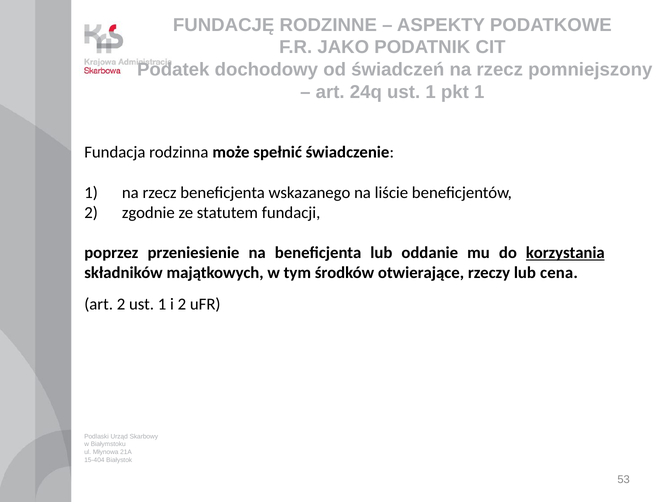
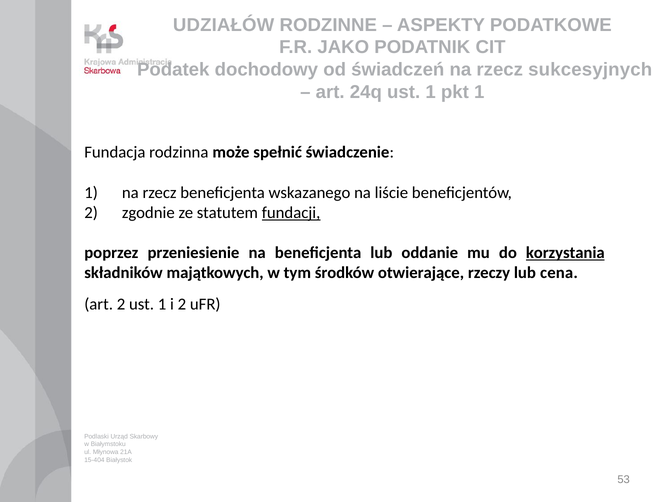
FUNDACJĘ: FUNDACJĘ -> UDZIAŁÓW (224, 25)
pomniejszony: pomniejszony -> sukcesyjnych (590, 70)
fundacji underline: none -> present (291, 213)
